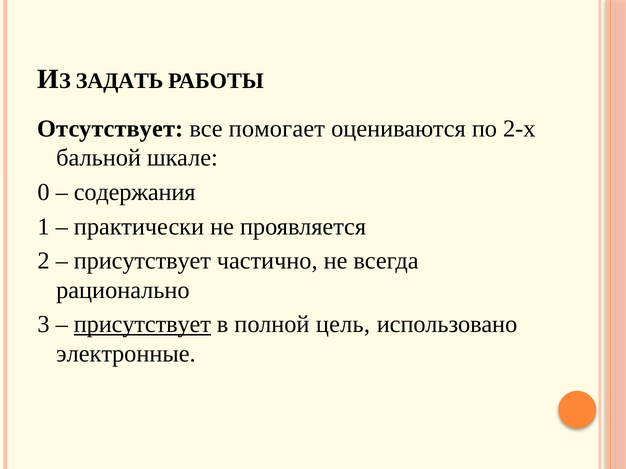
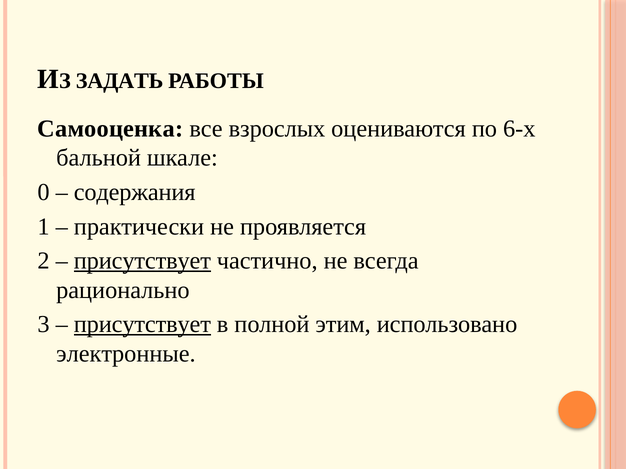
Отсутствует: Отсутствует -> Самооценка (110, 129)
помогает: помогает -> взрослых (277, 129)
2-х: 2-х -> 6-х (519, 129)
присутствует underline: none -> present (142, 261)
цель: цель -> этим (343, 325)
